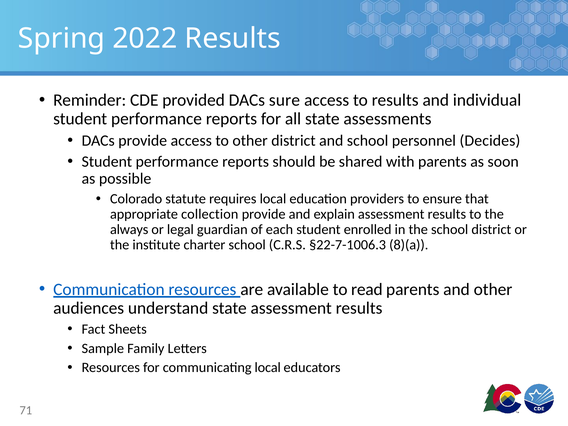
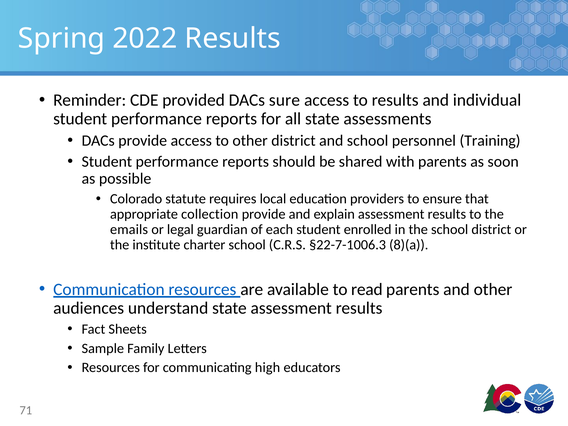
Decides: Decides -> Training (490, 141)
always: always -> emails (129, 230)
communicating local: local -> high (268, 368)
